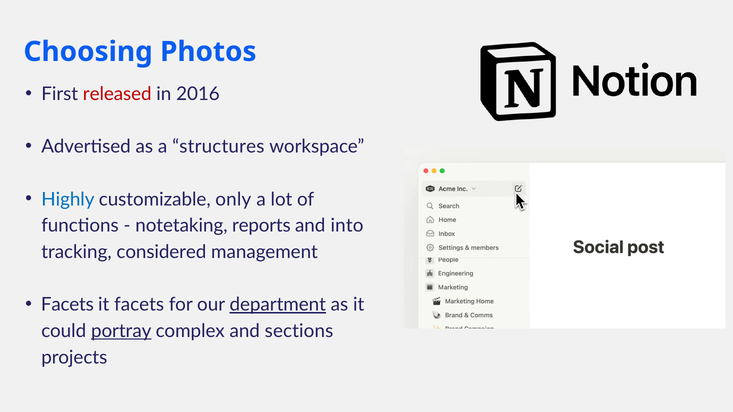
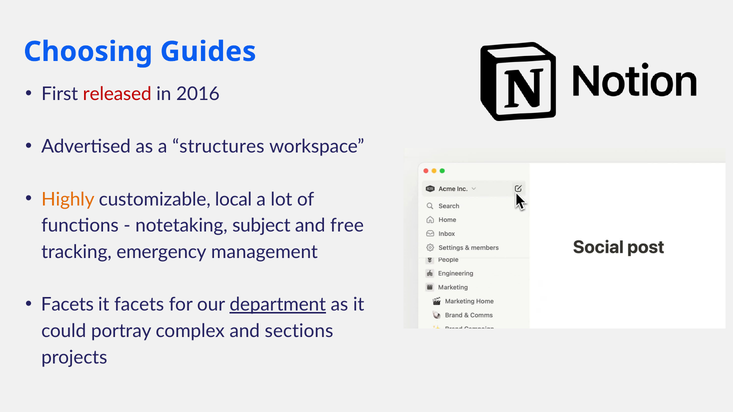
Photos: Photos -> Guides (208, 52)
Highly colour: blue -> orange (68, 199)
only: only -> local (233, 199)
reports: reports -> subject (261, 226)
into: into -> free (347, 226)
considered: considered -> emergency (161, 252)
portray underline: present -> none (121, 331)
